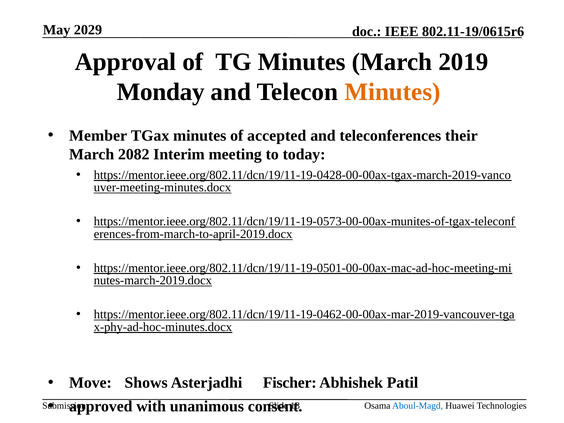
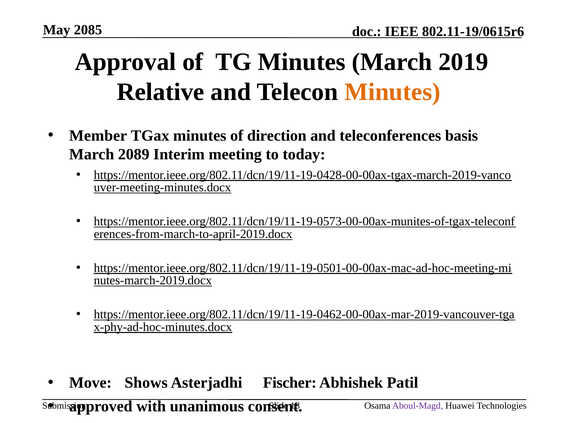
2029: 2029 -> 2085 (88, 30)
Monday: Monday -> Relative (161, 92)
accepted: accepted -> direction (277, 136)
their: their -> basis (462, 136)
2082: 2082 -> 2089 (134, 154)
Aboul-Magd colour: blue -> purple (418, 406)
